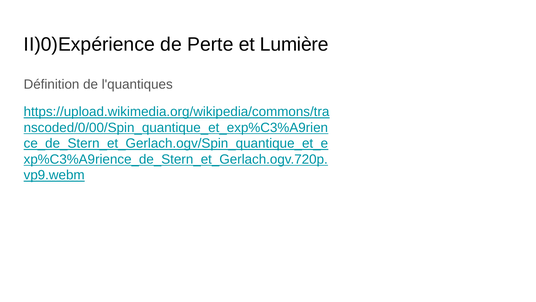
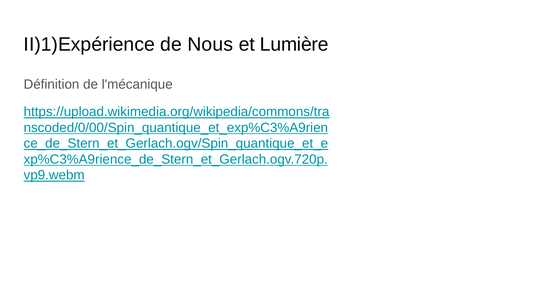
II)0)Expérience: II)0)Expérience -> II)1)Expérience (89, 44)
Perte: Perte -> Nous (210, 44)
l'quantiques: l'quantiques -> l'mécanique (137, 84)
